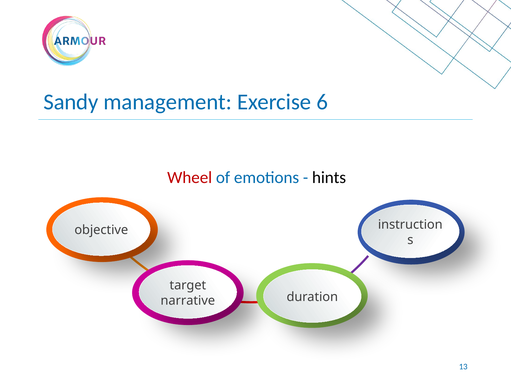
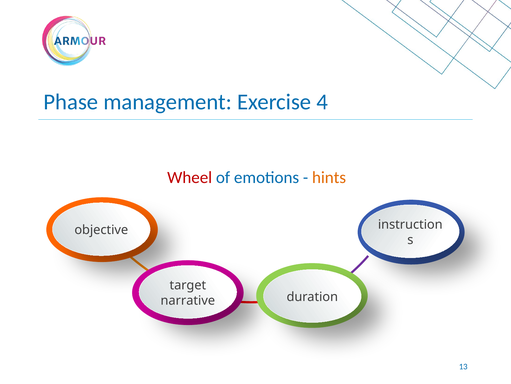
Sandy: Sandy -> Phase (71, 102)
6: 6 -> 4 (322, 102)
hints colour: black -> orange (329, 177)
